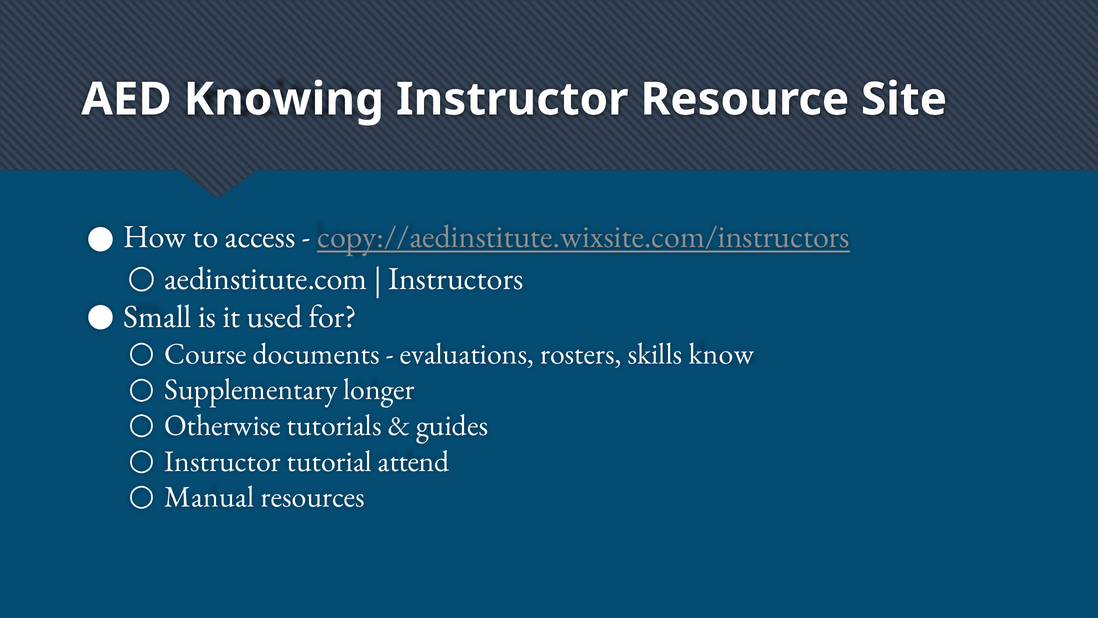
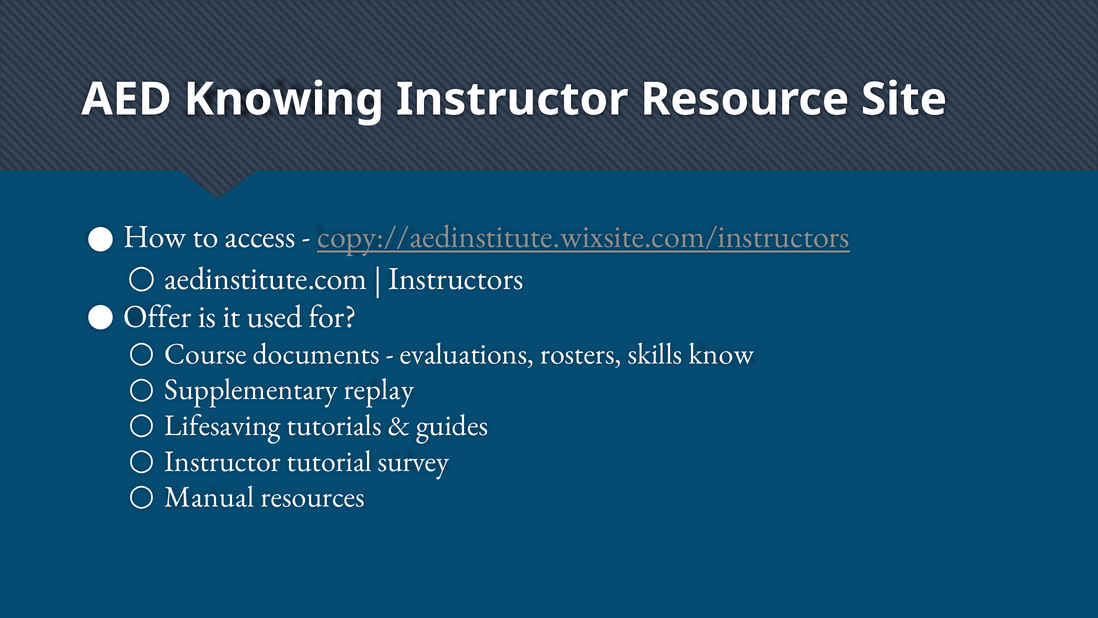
Small: Small -> Offer (157, 317)
longer: longer -> replay (379, 389)
Otherwise: Otherwise -> Lifesaving (223, 425)
attend: attend -> survey (414, 461)
